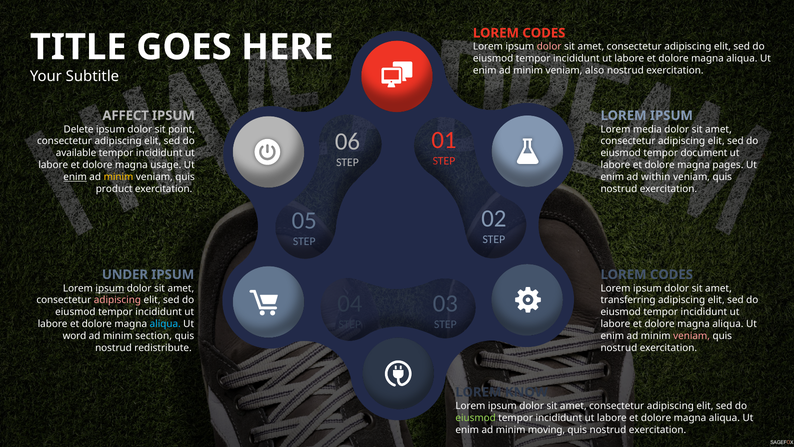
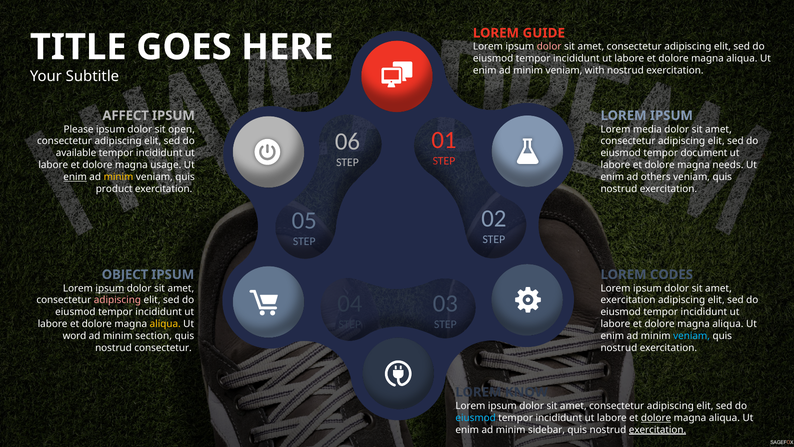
CODES: CODES -> GUIDE (544, 33)
also: also -> with (595, 70)
Delete: Delete -> Please (79, 129)
point: point -> open (181, 129)
pages: pages -> needs (728, 165)
within: within -> others (656, 177)
UNDER: UNDER -> OBJECT (125, 274)
transferring: transferring -> exercitation (628, 300)
aliqua colour: light blue -> yellow (165, 324)
veniam colour: pink -> light blue (692, 336)
nostrud redistribute: redistribute -> consectetur (163, 348)
eiusmod colour: light green -> light blue (476, 417)
dolore underline: none -> present (656, 417)
moving: moving -> sidebar (547, 429)
exercitation underline: none -> present (657, 429)
